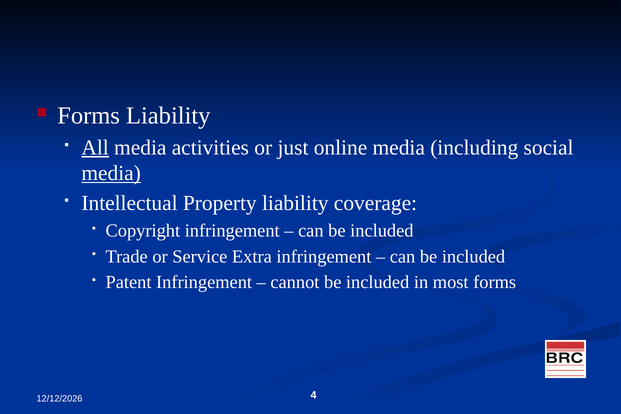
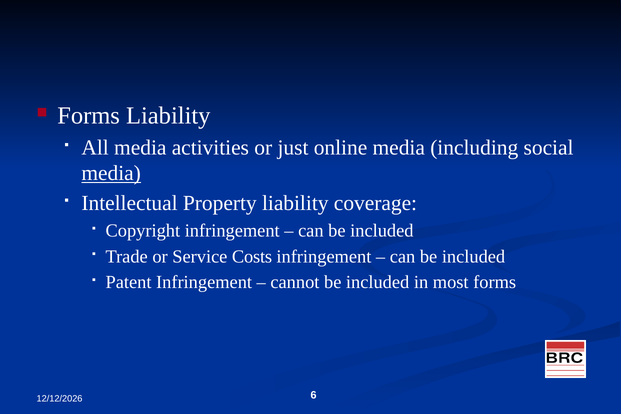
All underline: present -> none (95, 147)
Extra: Extra -> Costs (252, 256)
4: 4 -> 6 (313, 395)
